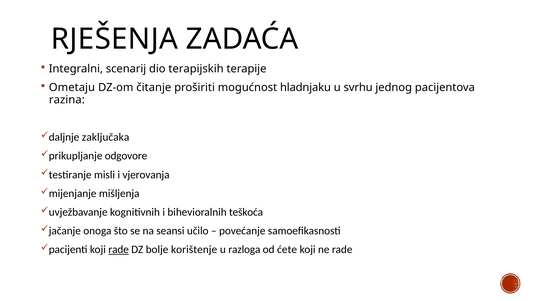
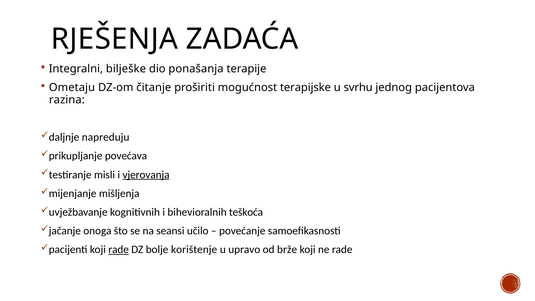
scenarij: scenarij -> bilješke (126, 69)
terapijskih: terapijskih -> ponašanja (196, 69)
hladnjaku: hladnjaku -> terapijske (305, 88)
zaključaka: zaključaka -> napreduju (106, 137)
odgovore: odgovore -> povećava (126, 156)
vjerovanja underline: none -> present (146, 175)
razloga: razloga -> upravo (244, 250)
ćete: ćete -> brže (287, 250)
